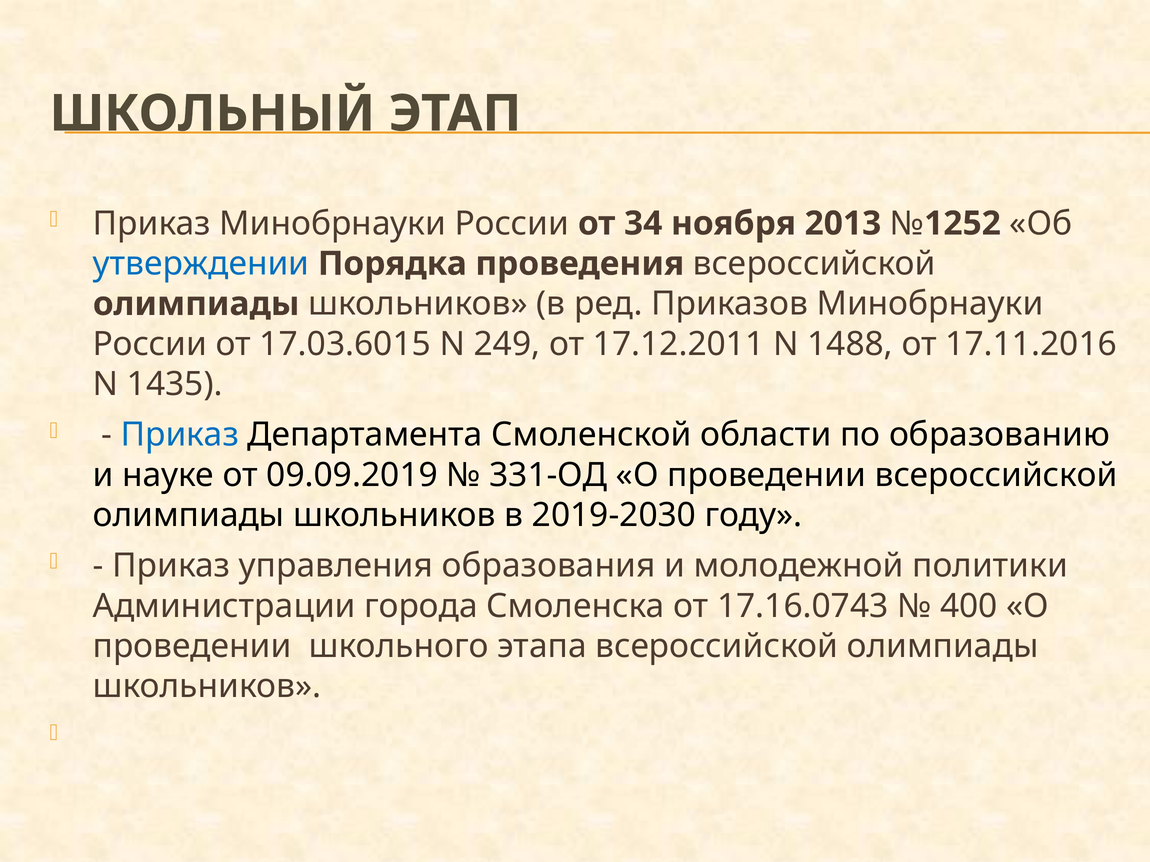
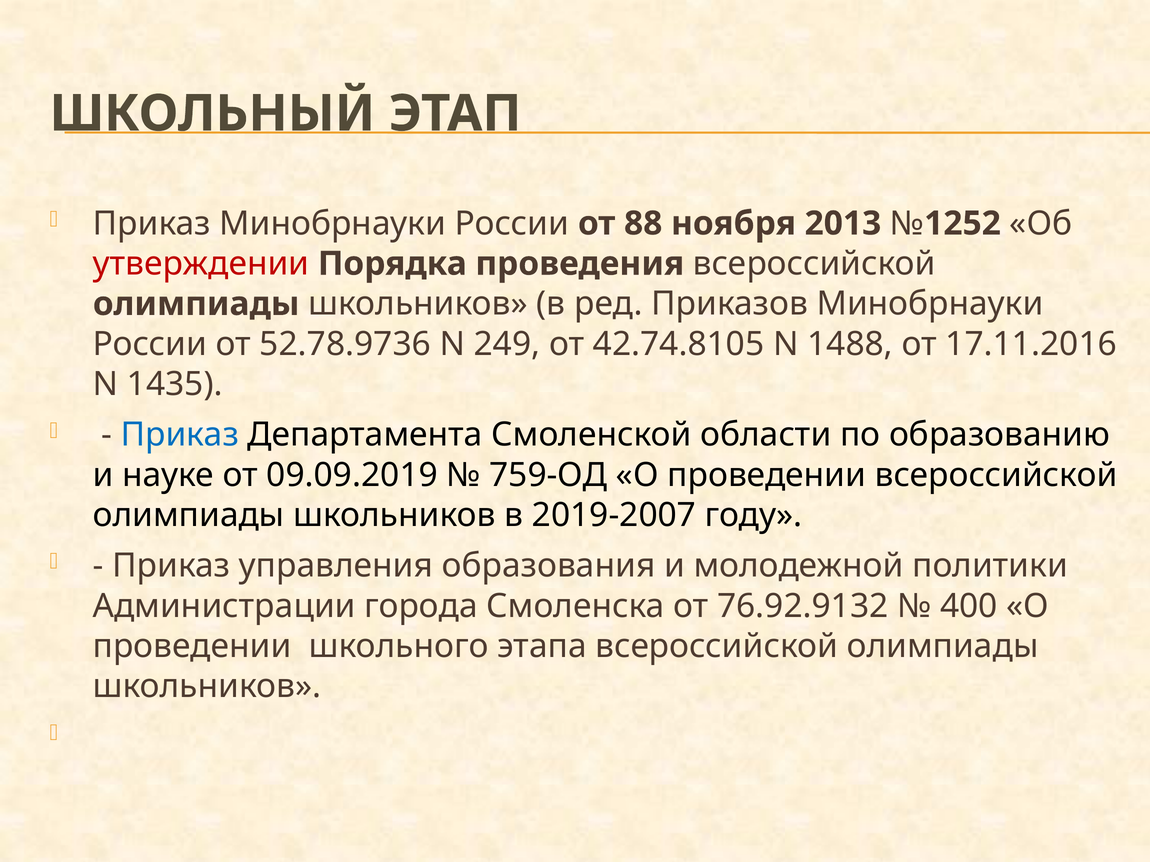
34: 34 -> 88 (643, 224)
утверждении colour: blue -> red (201, 264)
17.03.6015: 17.03.6015 -> 52.78.9736 (345, 344)
17.12.2011: 17.12.2011 -> 42.74.8105 (679, 344)
331-ОД: 331-ОД -> 759-ОД (548, 475)
2019-2030: 2019-2030 -> 2019-2007 (614, 516)
17.16.0743: 17.16.0743 -> 76.92.9132 (803, 606)
